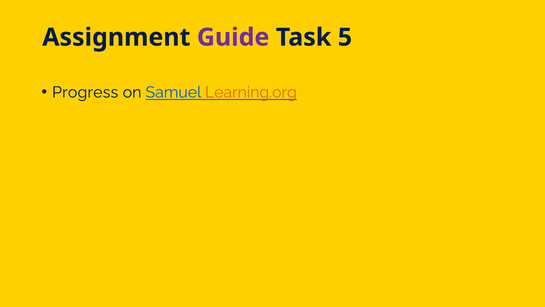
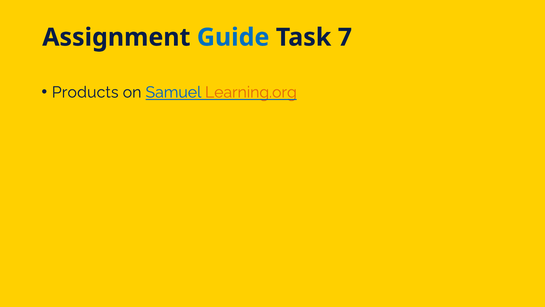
Guide colour: purple -> blue (233, 37)
5: 5 -> 7 (345, 37)
Progress: Progress -> Products (85, 92)
